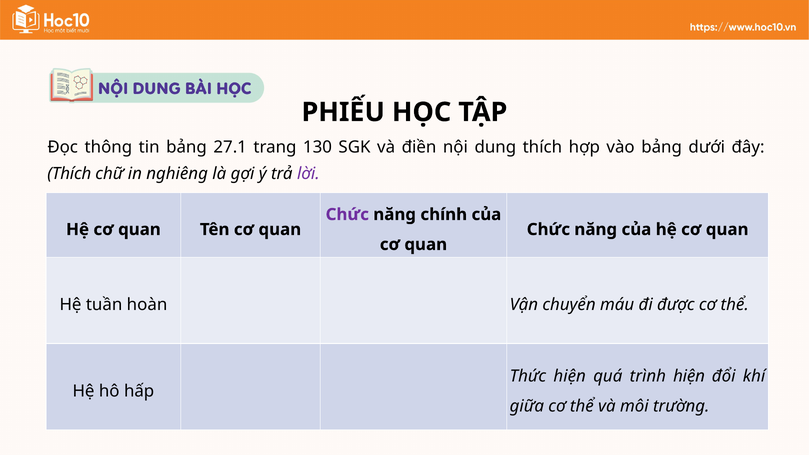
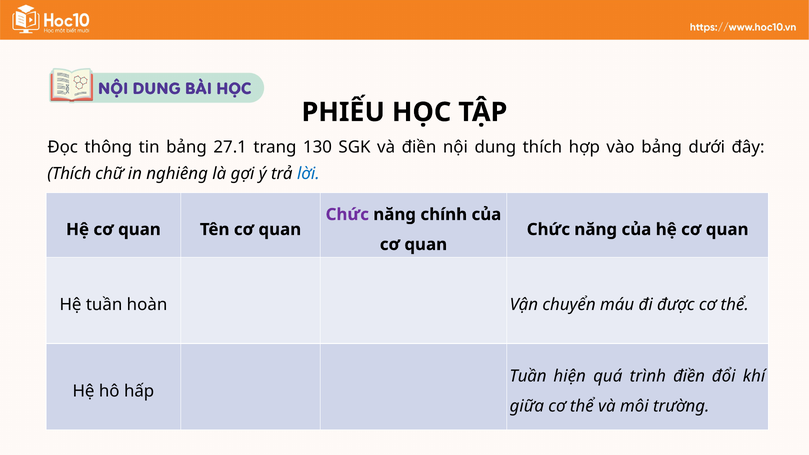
lời colour: purple -> blue (308, 174)
Thức: Thức -> Tuần (528, 376)
trình hiện: hiện -> điền (689, 376)
